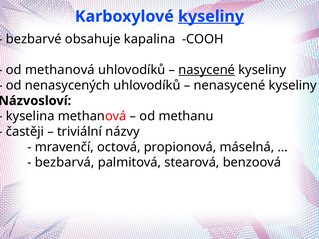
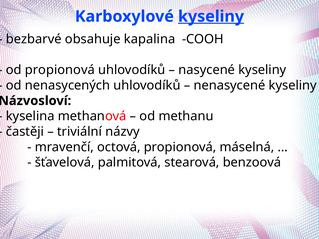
od methanová: methanová -> propionová (60, 70)
nasycené underline: present -> none (207, 70)
bezbarvá: bezbarvá -> šťavelová (65, 163)
